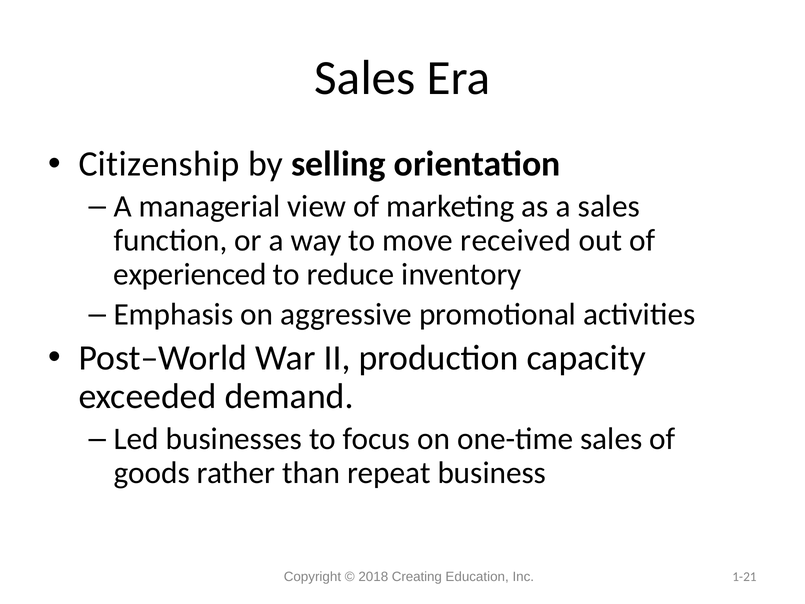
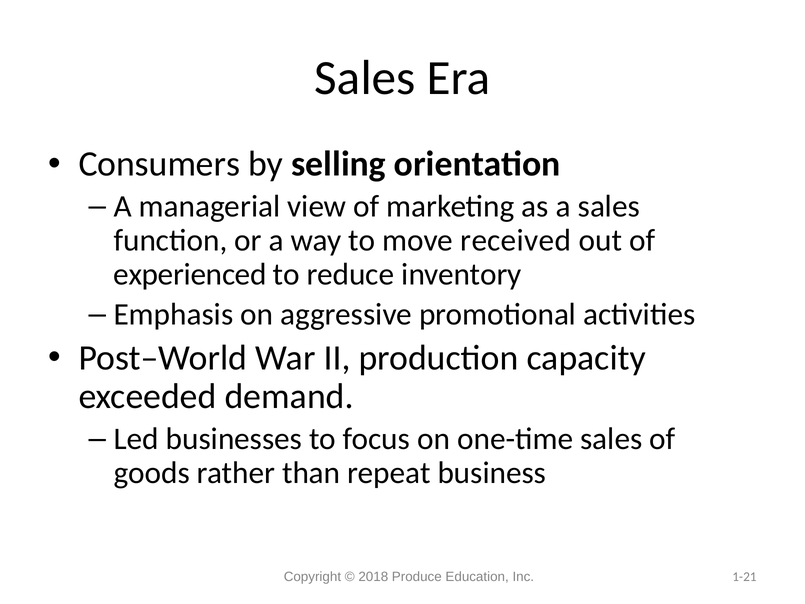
Citizenship: Citizenship -> Consumers (159, 164)
Creating: Creating -> Produce (417, 577)
